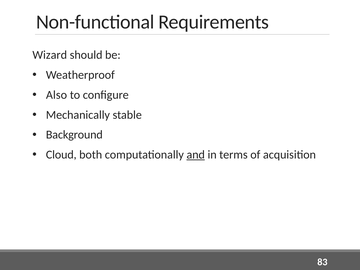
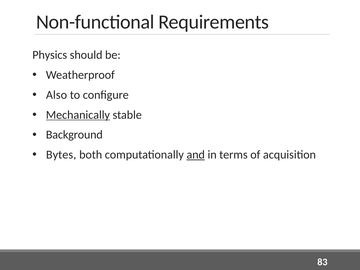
Wizard: Wizard -> Physics (50, 55)
Mechanically underline: none -> present (78, 115)
Cloud: Cloud -> Bytes (61, 155)
